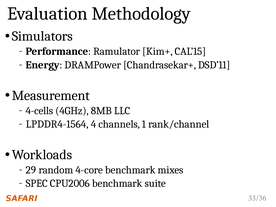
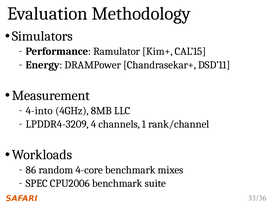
4-cells: 4-cells -> 4-into (39, 111)
LPDDR4-1564: LPDDR4-1564 -> LPDDR4-3209 (57, 124)
29: 29 -> 86 (31, 170)
